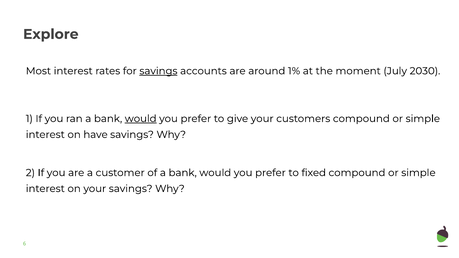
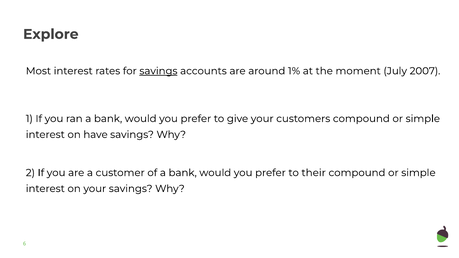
2030: 2030 -> 2007 (425, 71)
would underline: present -> none (141, 119)
fixed: fixed -> their (314, 173)
